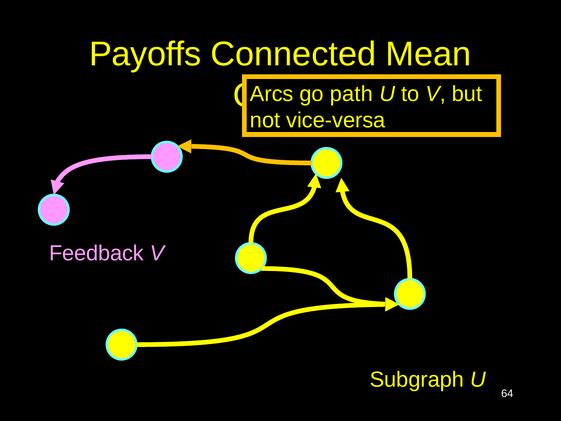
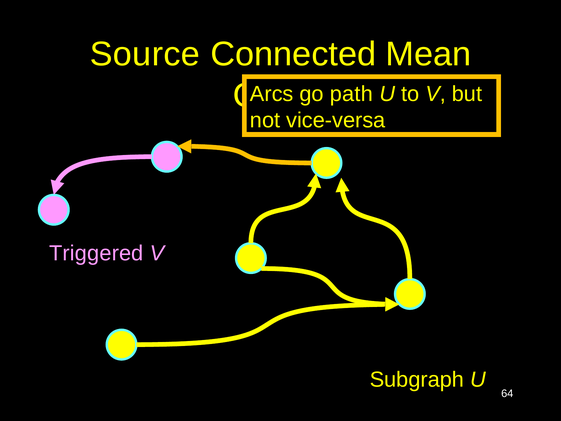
Payoffs: Payoffs -> Source (145, 54)
Feedback: Feedback -> Triggered (96, 253)
